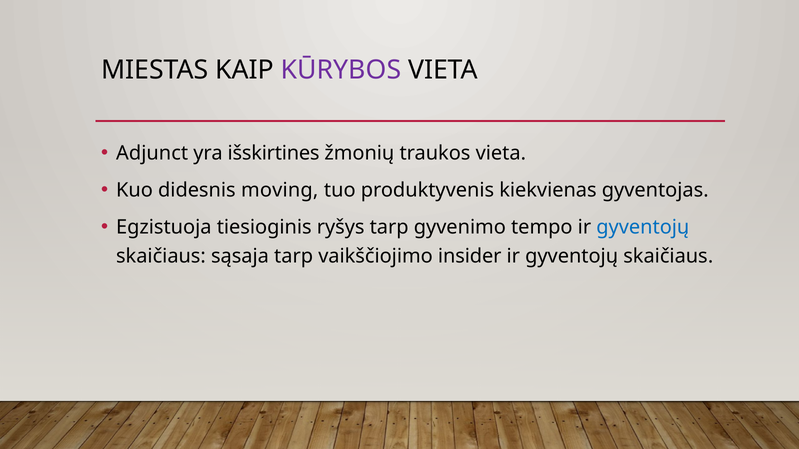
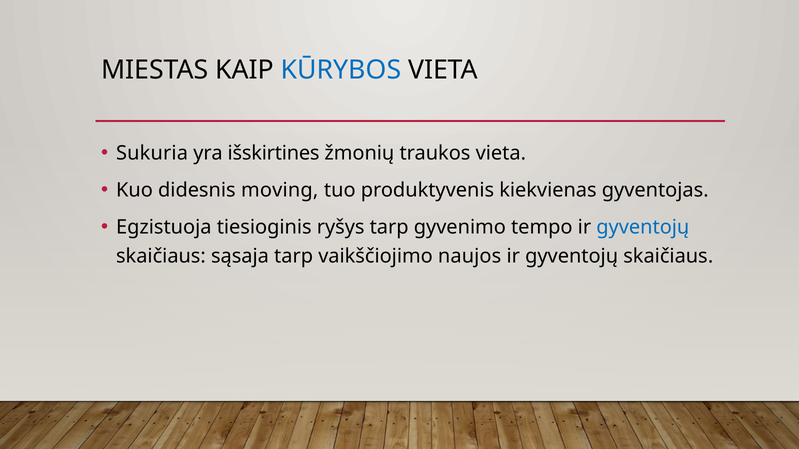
KŪRYBOS colour: purple -> blue (341, 70)
Adjunct: Adjunct -> Sukuria (152, 153)
insider: insider -> naujos (470, 256)
